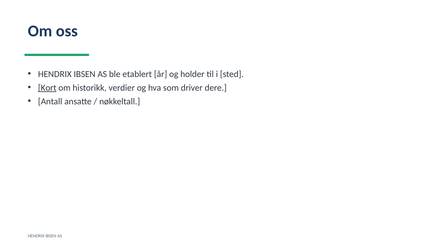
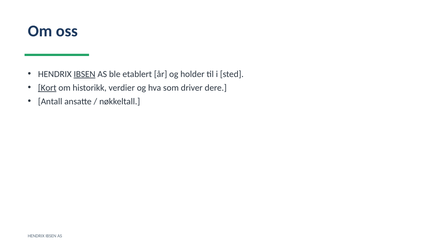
IBSEN underline: none -> present (85, 74)
